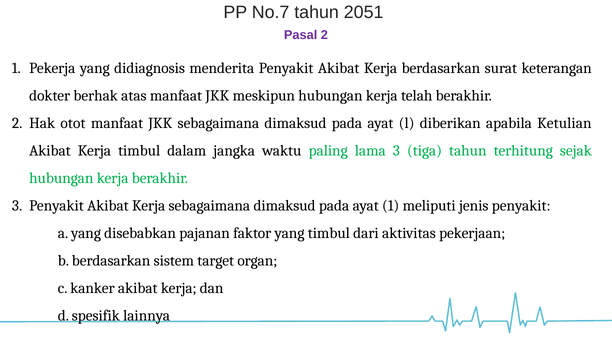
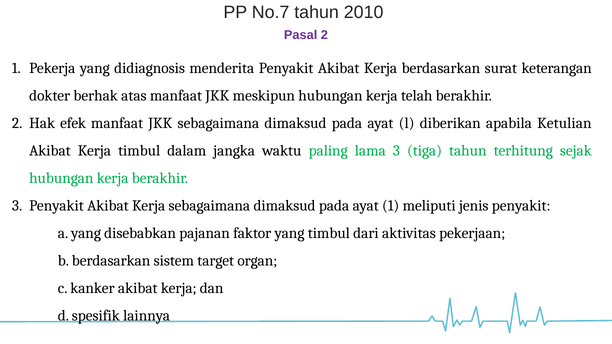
2051: 2051 -> 2010 (364, 12)
otot: otot -> efek (73, 123)
